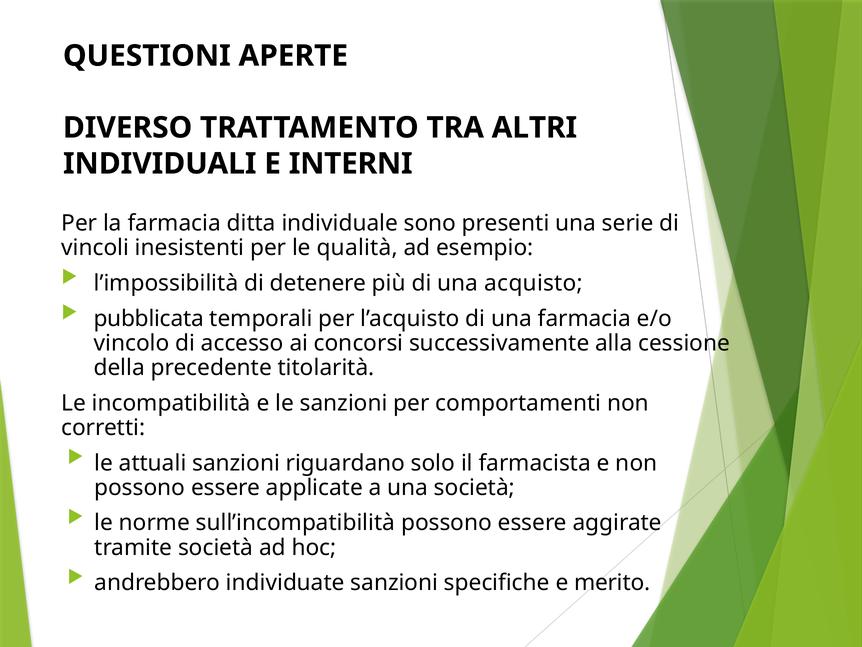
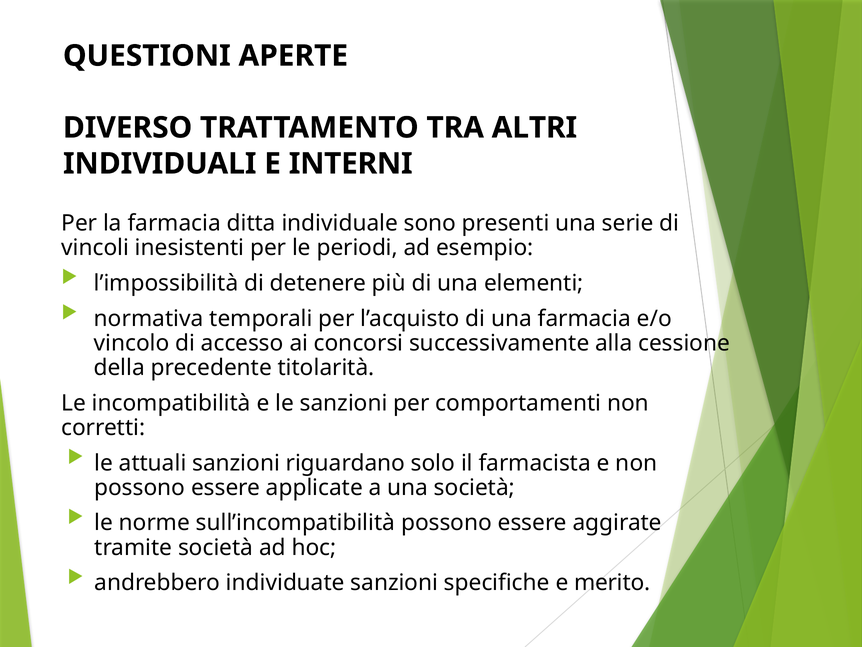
qualità: qualità -> periodi (357, 248)
acquisto: acquisto -> elementi (534, 283)
pubblicata: pubblicata -> normativa (149, 318)
